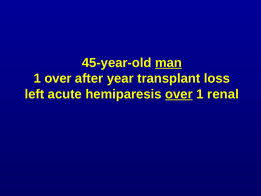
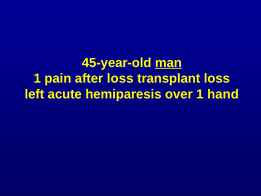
1 over: over -> pain (58, 78)
after year: year -> loss (120, 78)
over underline: present -> none (179, 94)
renal: renal -> hand (223, 94)
